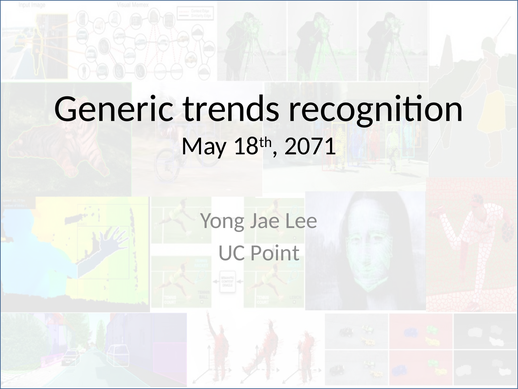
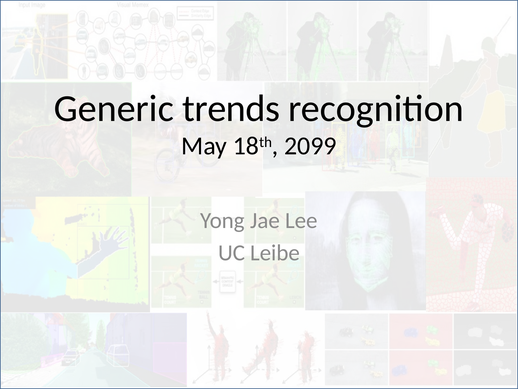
2071: 2071 -> 2099 (310, 146)
Point: Point -> Leibe (275, 253)
